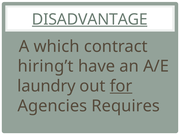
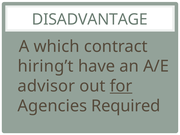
DISADVANTAGE underline: present -> none (90, 19)
laundry: laundry -> advisor (46, 86)
Requires: Requires -> Required (126, 106)
